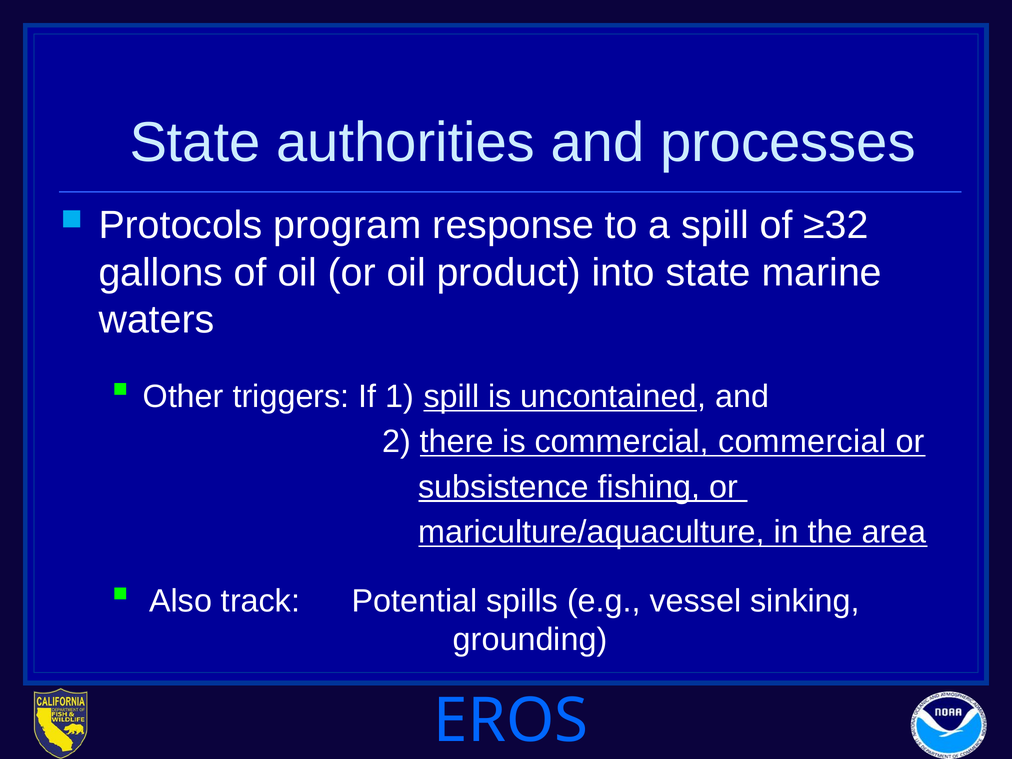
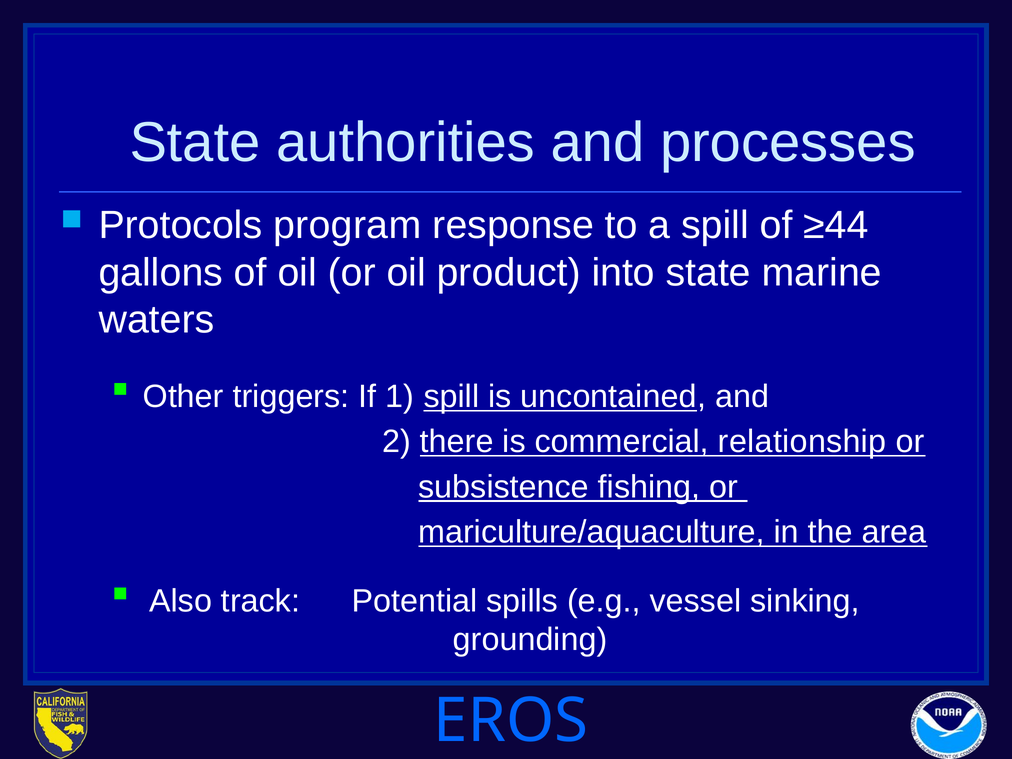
≥32: ≥32 -> ≥44 (836, 225)
commercial commercial: commercial -> relationship (802, 442)
